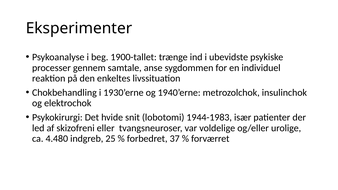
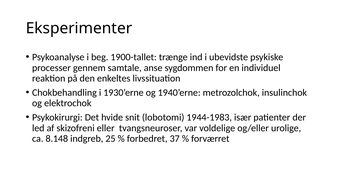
4.480: 4.480 -> 8.148 (57, 139)
